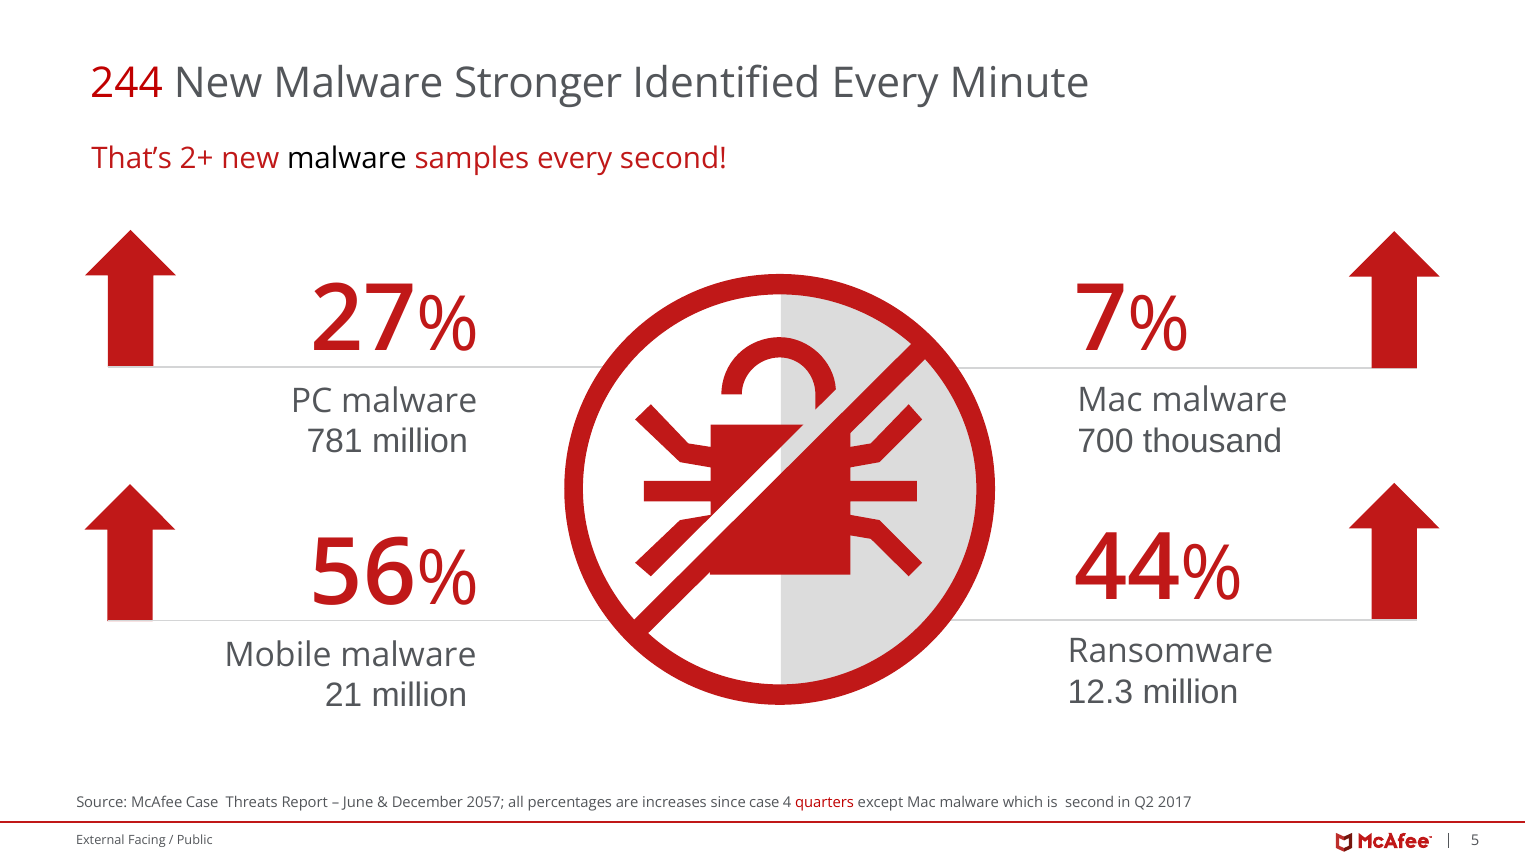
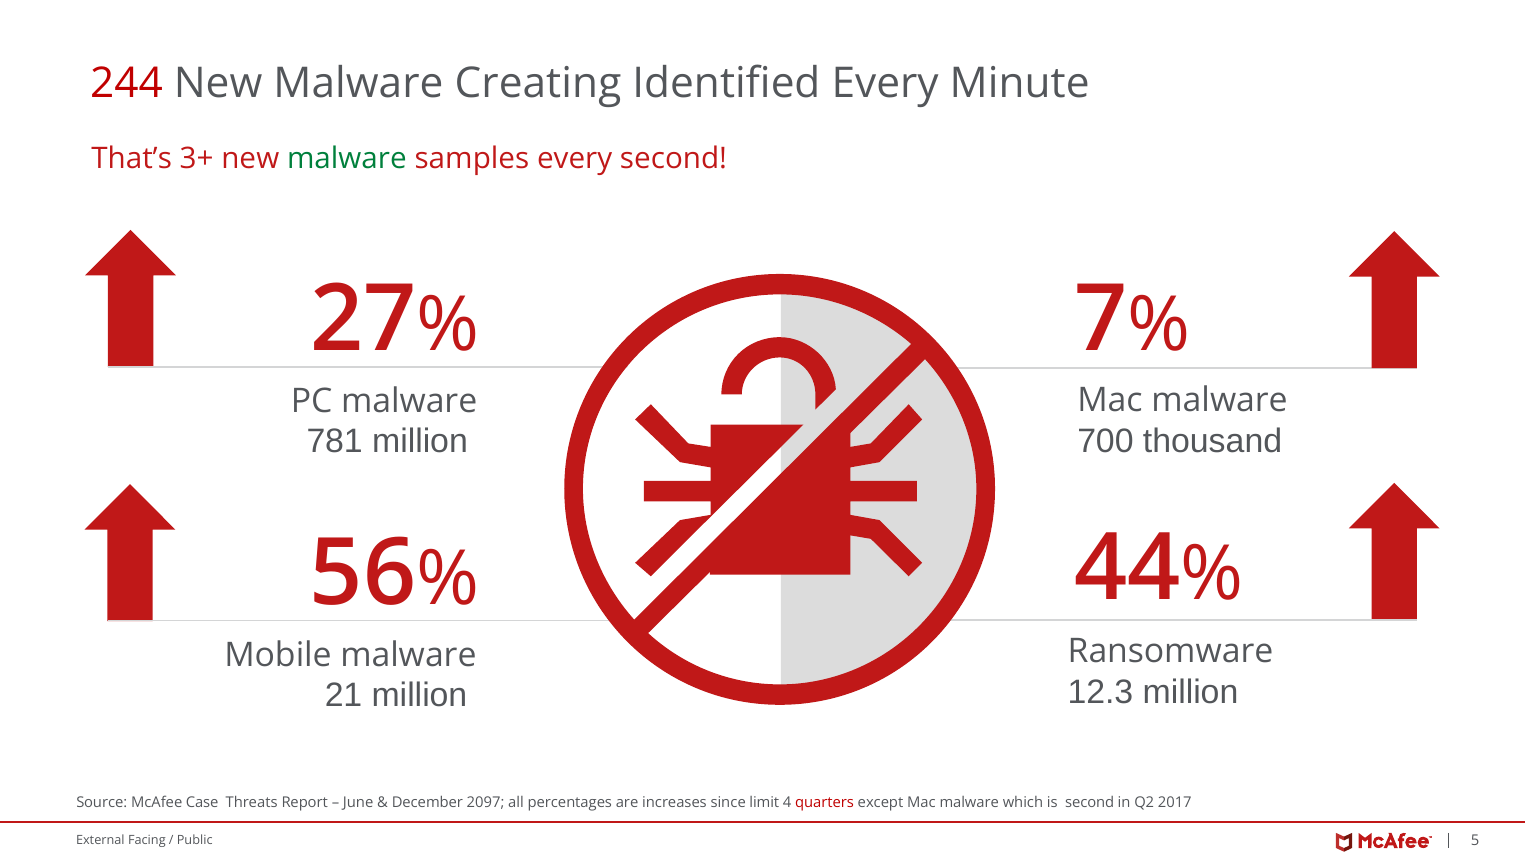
Stronger: Stronger -> Creating (538, 83)
2+: 2+ -> 3+ (197, 159)
malware colour: black -> green (347, 159)
2057: 2057 -> 2097 (486, 802)
since case: case -> limit (764, 802)
